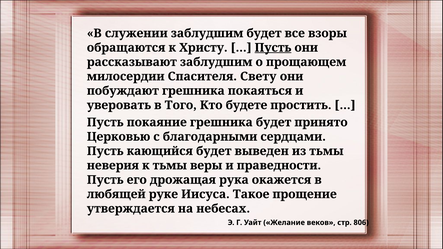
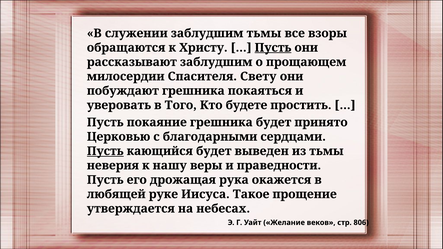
заблудшим будет: будет -> тьмы (264, 33)
Пусть underline: none -> present (105, 151)
к тьмы: тьмы -> нашу (170, 166)
